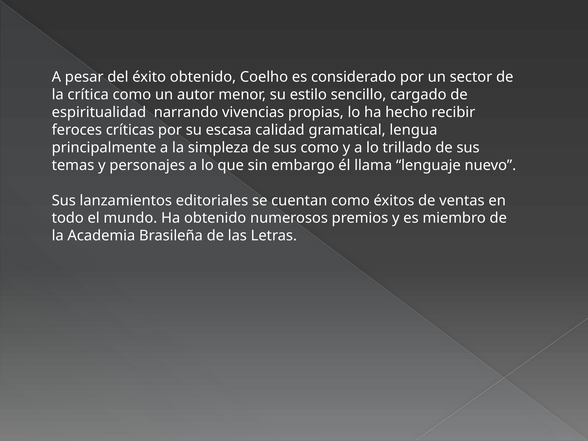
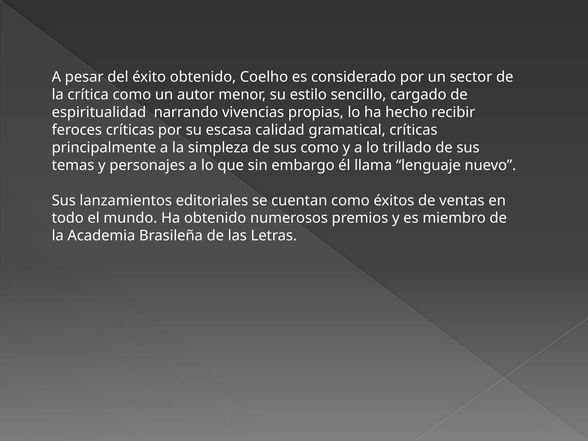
gramatical lengua: lengua -> críticas (413, 130)
